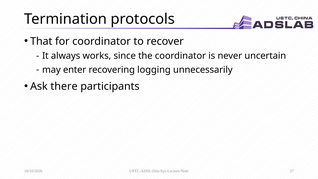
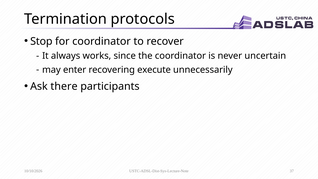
That: That -> Stop (41, 41)
logging: logging -> execute (154, 70)
